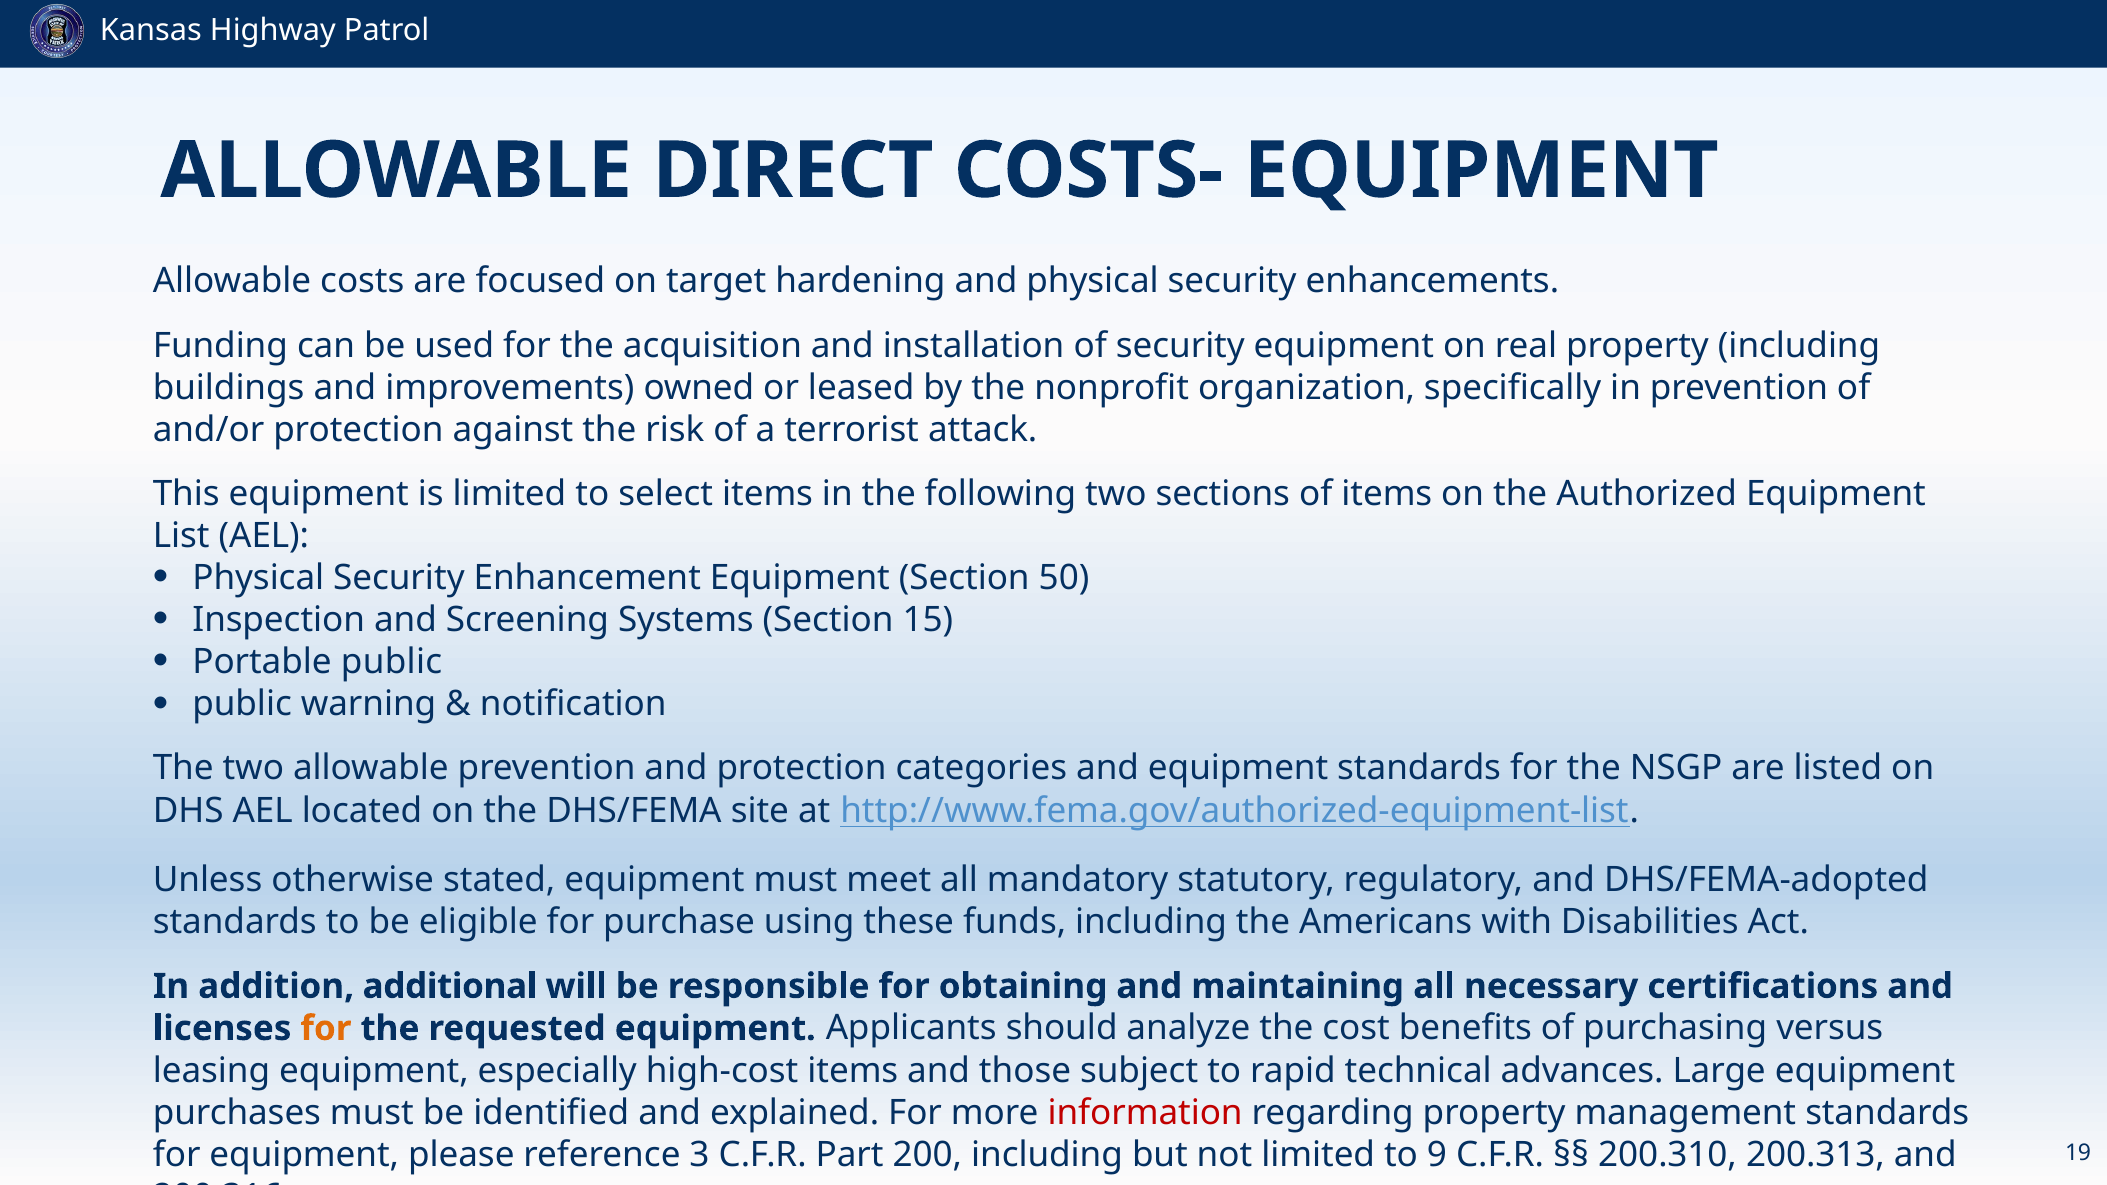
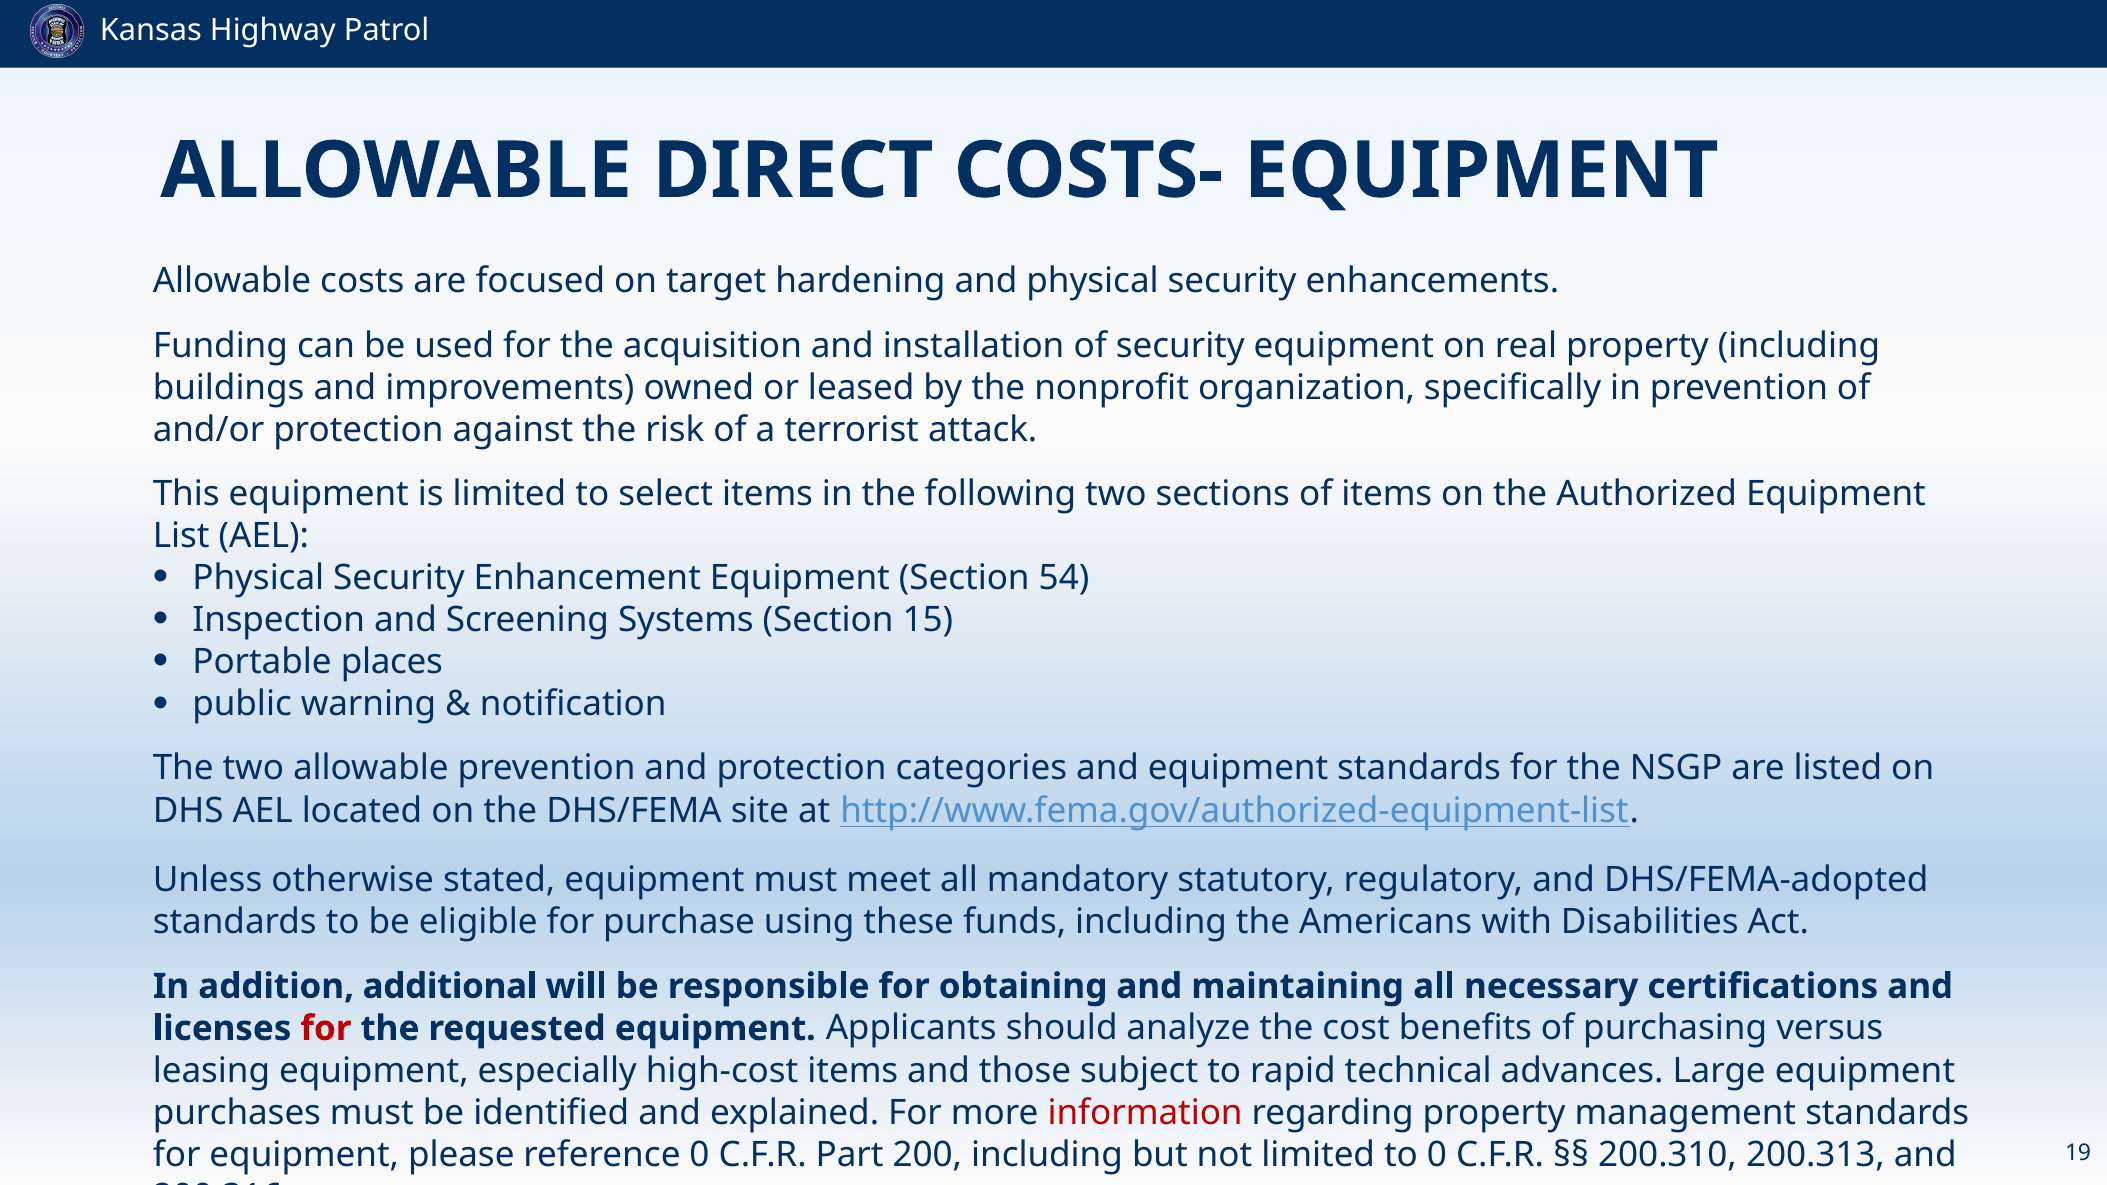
50: 50 -> 54 (1064, 578)
Portable public: public -> places (392, 662)
for colour: orange -> red (326, 1029)
reference 3: 3 -> 0 (700, 1155)
to 9: 9 -> 0 (1437, 1155)
